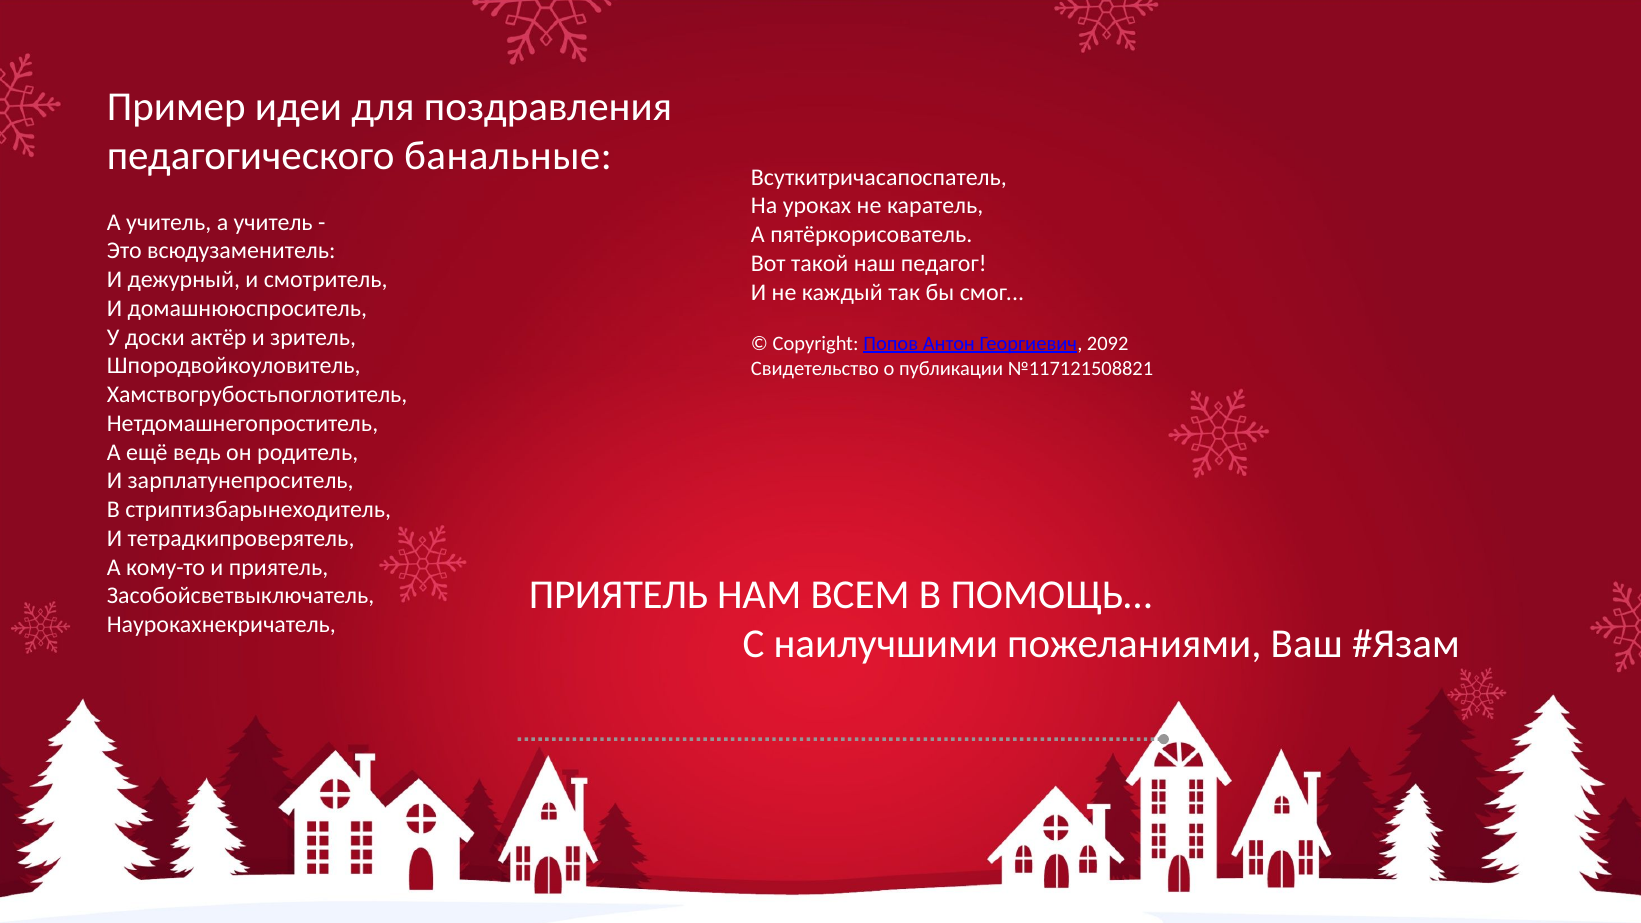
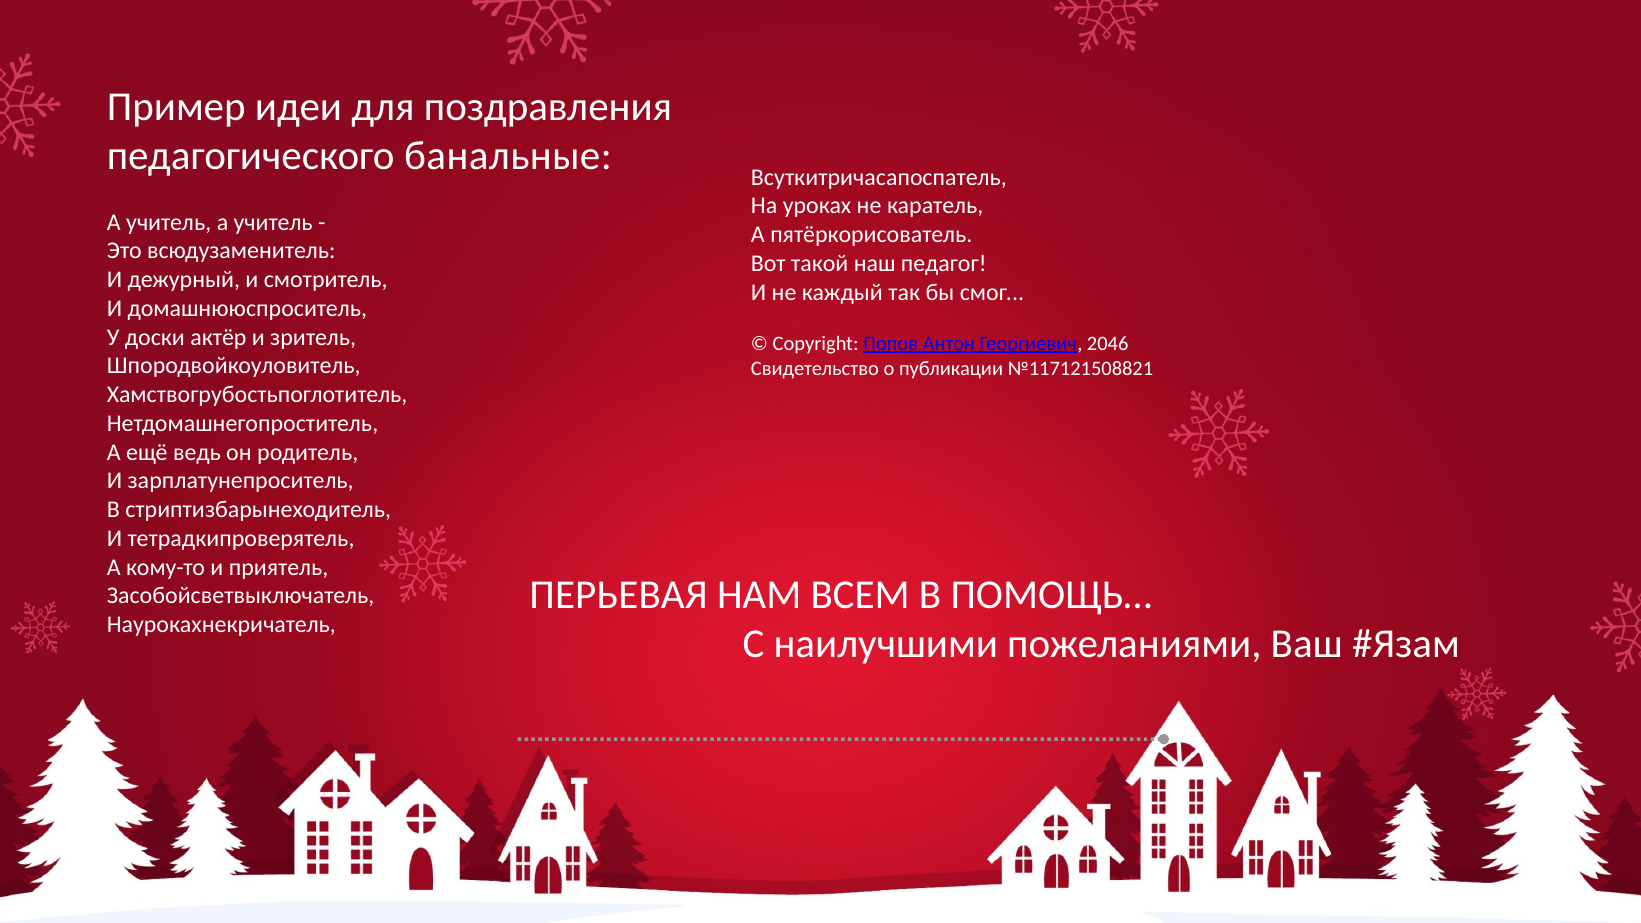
2092: 2092 -> 2046 (1108, 343)
ПРИЯТЕЛЬ: ПРИЯТЕЛЬ -> ПЕРЬЕВАЯ (619, 595)
